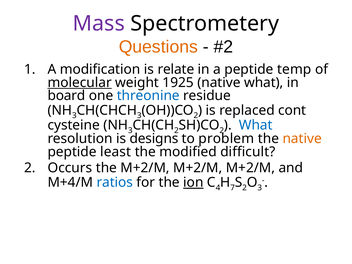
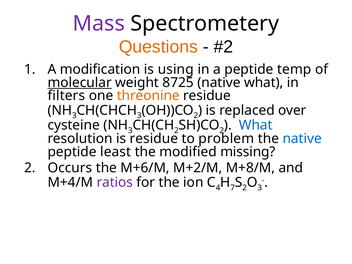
relate: relate -> using (176, 69)
1925: 1925 -> 8725 (178, 83)
board: board -> filters (66, 96)
threonine colour: blue -> orange (148, 96)
cont: cont -> over (292, 110)
is designs: designs -> residue (154, 139)
native colour: orange -> blue (302, 139)
difficult: difficult -> missing (248, 152)
the M+2/M: M+2/M -> M+6/M (145, 168)
M+2/M: M+2/M -> M+8/M (250, 168)
ratios colour: blue -> purple (115, 182)
ion underline: present -> none (193, 182)
